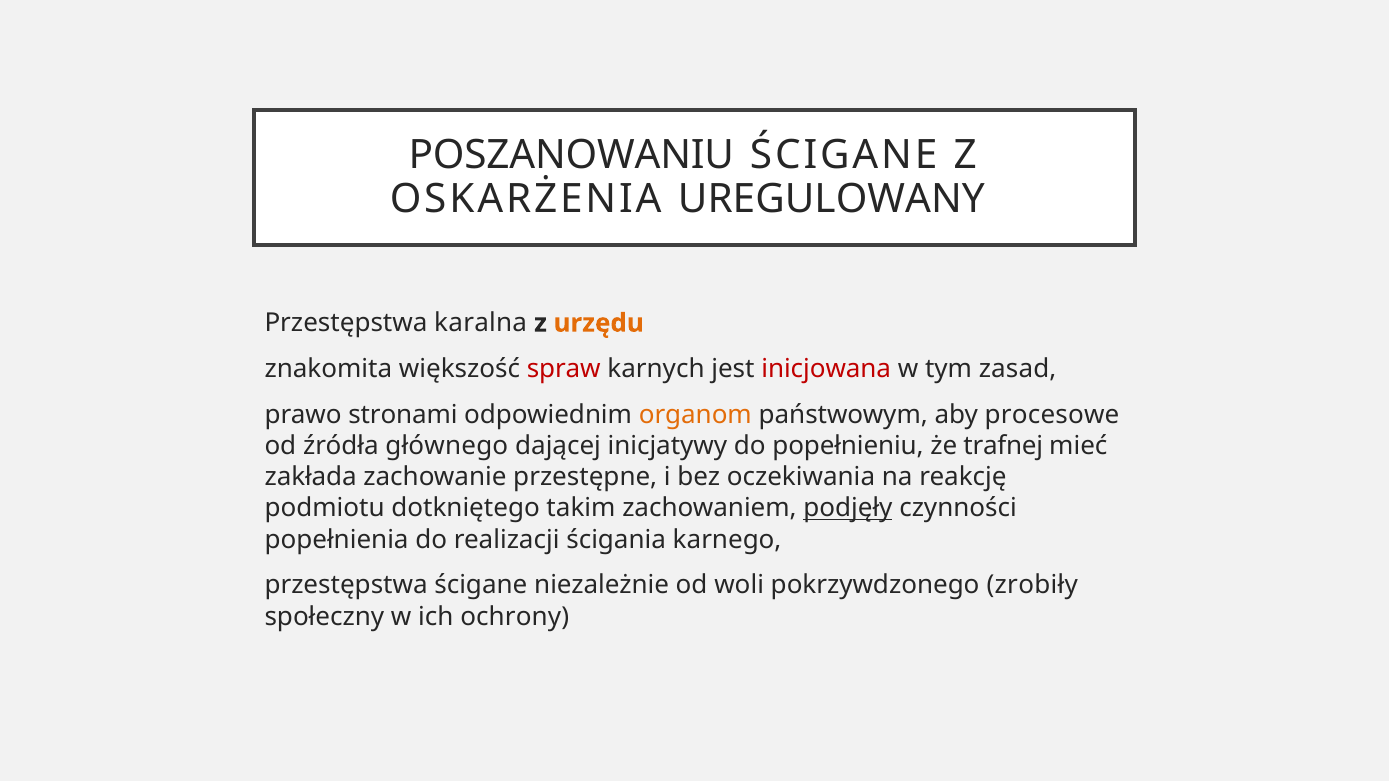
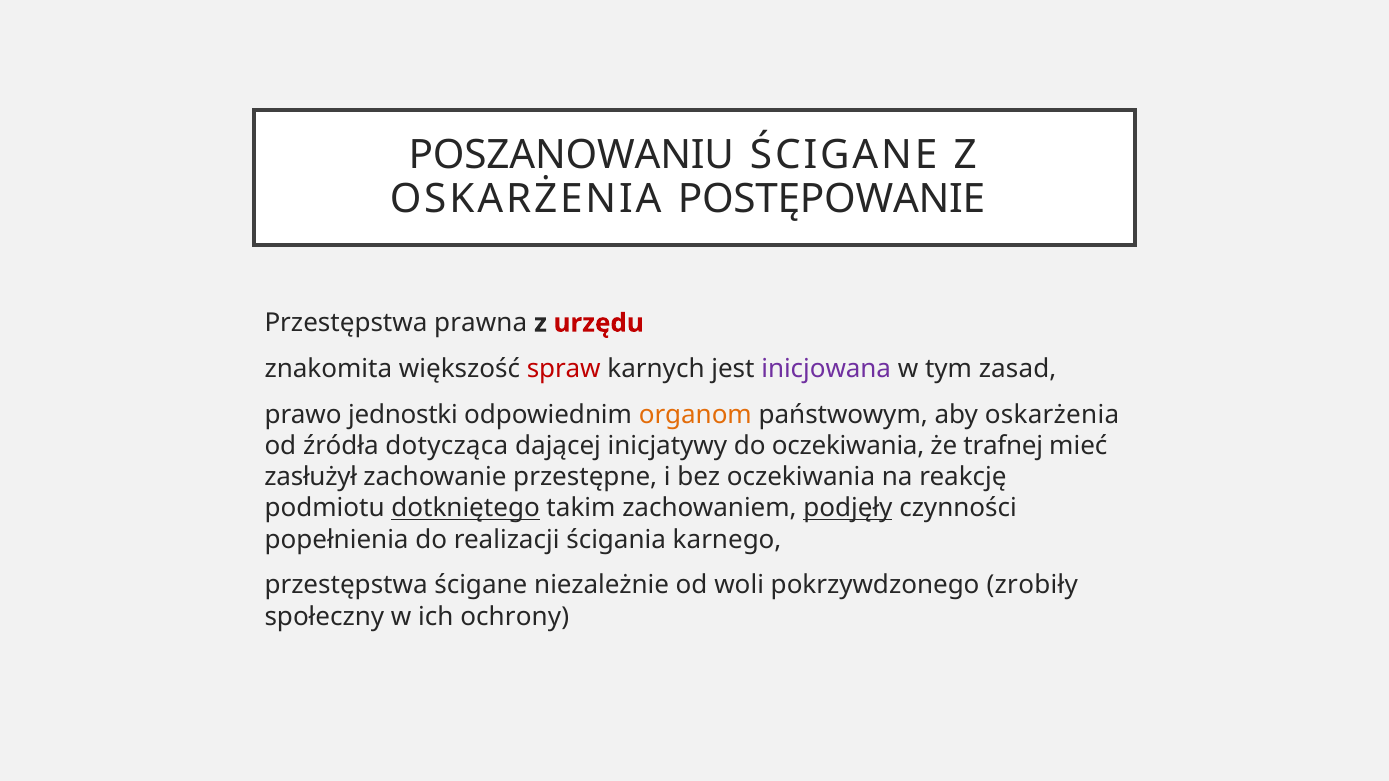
UREGULOWANY: UREGULOWANY -> POSTĘPOWANIE (832, 199)
karalna: karalna -> prawna (481, 323)
urzędu colour: orange -> red (599, 323)
inicjowana colour: red -> purple (826, 369)
stronami: stronami -> jednostki (403, 415)
aby procesowe: procesowe -> oskarżenia (1052, 415)
głównego: głównego -> dotycząca (447, 446)
do popełnieniu: popełnieniu -> oczekiwania (848, 446)
zakłada: zakłada -> zasłużył (311, 477)
dotkniętego underline: none -> present (466, 508)
